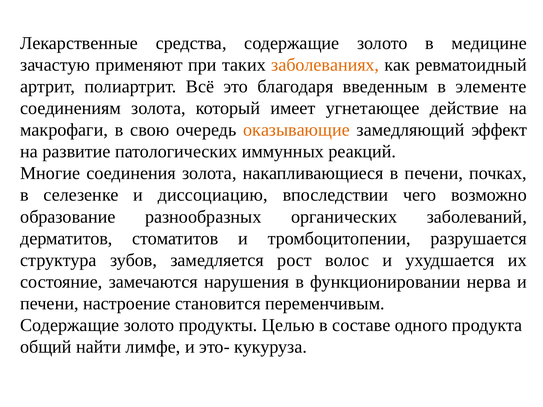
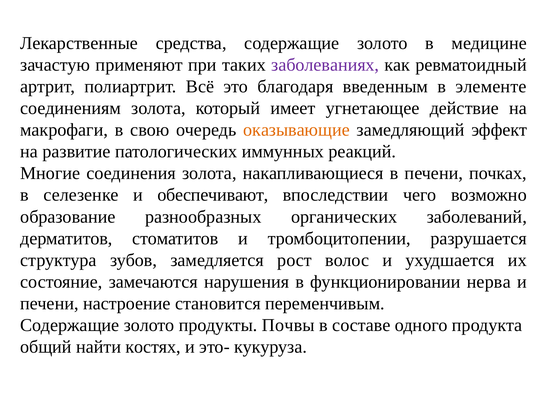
заболеваниях colour: orange -> purple (325, 65)
диссоциацию: диссоциацию -> обеспечивают (213, 195)
Целью: Целью -> Почвы (288, 325)
лимфе: лимфе -> костях (153, 347)
